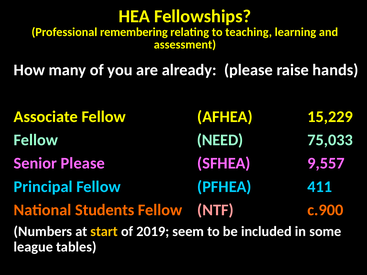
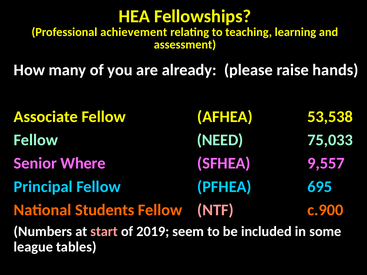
remembering: remembering -> achievement (134, 32)
15,229: 15,229 -> 53,538 (330, 117)
Senior Please: Please -> Where (83, 163)
411: 411 -> 695 (320, 187)
start colour: yellow -> pink (104, 232)
